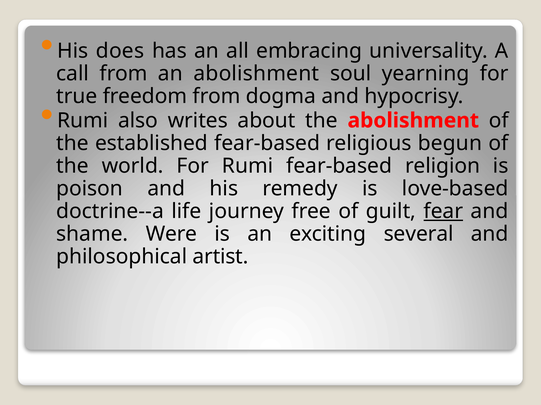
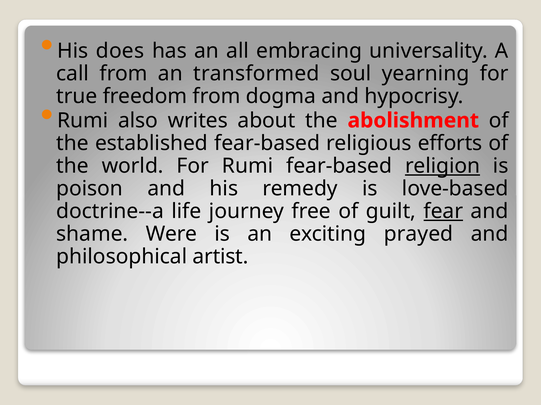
an abolishment: abolishment -> transformed (256, 74)
begun: begun -> efforts (450, 143)
religion underline: none -> present (443, 166)
several: several -> prayed (418, 234)
